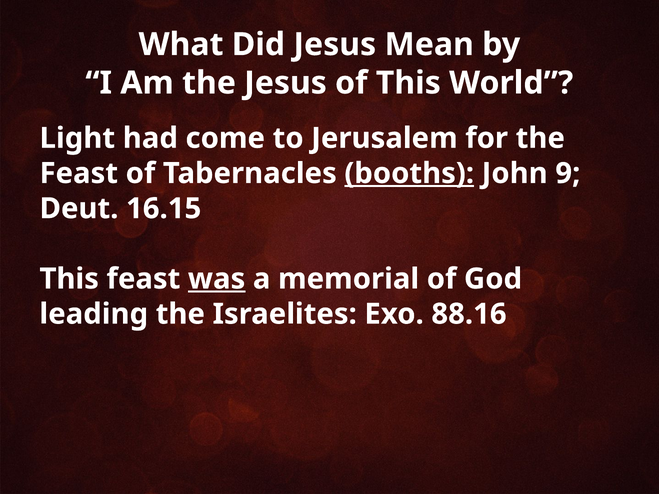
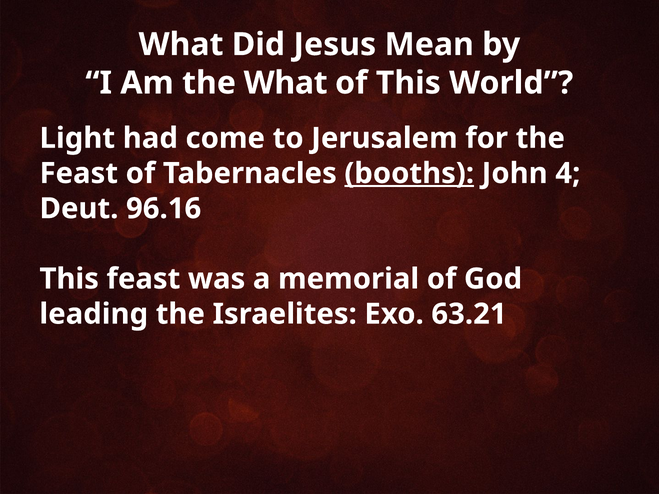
the Jesus: Jesus -> What (286, 83)
9: 9 -> 4 (568, 173)
16.15: 16.15 -> 96.16 (164, 209)
was underline: present -> none (217, 279)
88.16: 88.16 -> 63.21 (469, 314)
